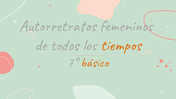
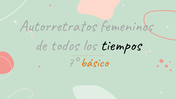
tiempos colour: orange -> black (121, 45)
